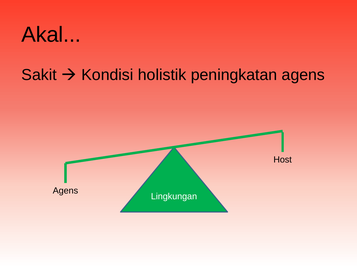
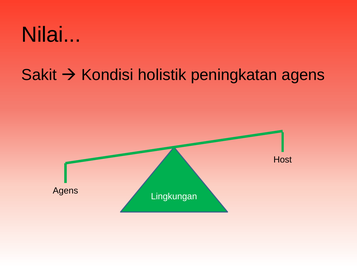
Akal: Akal -> Nilai (51, 35)
